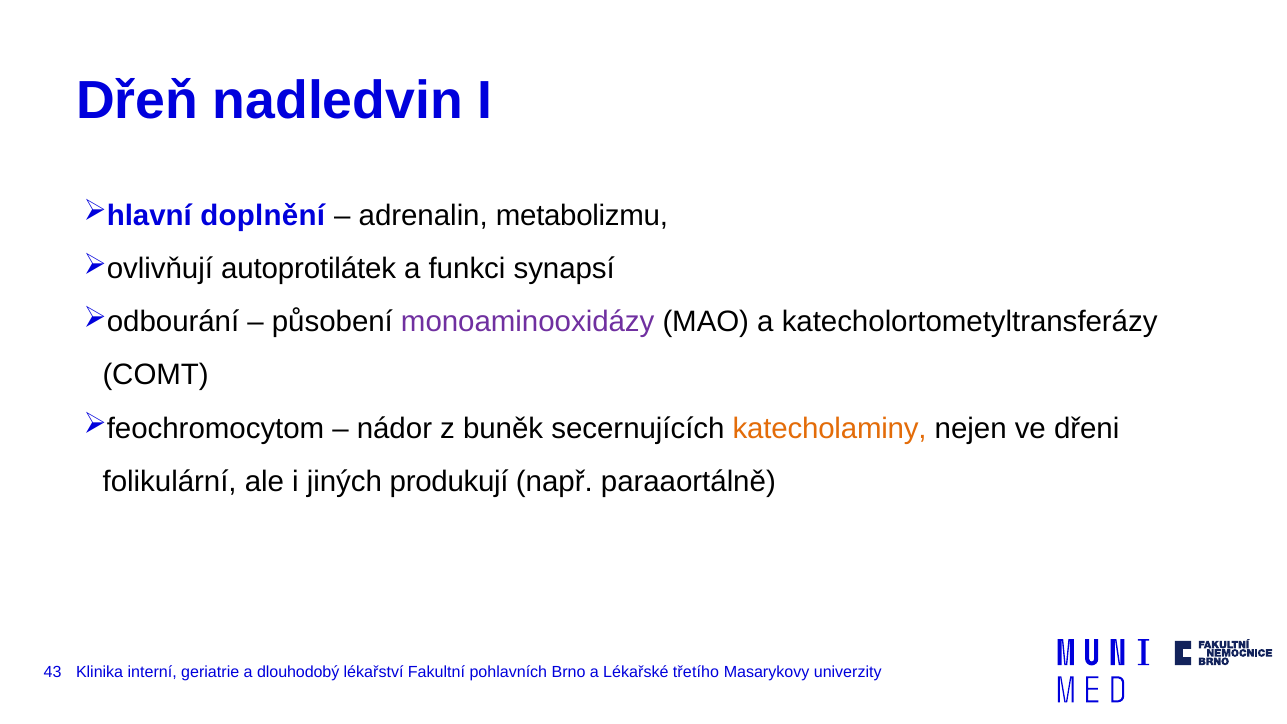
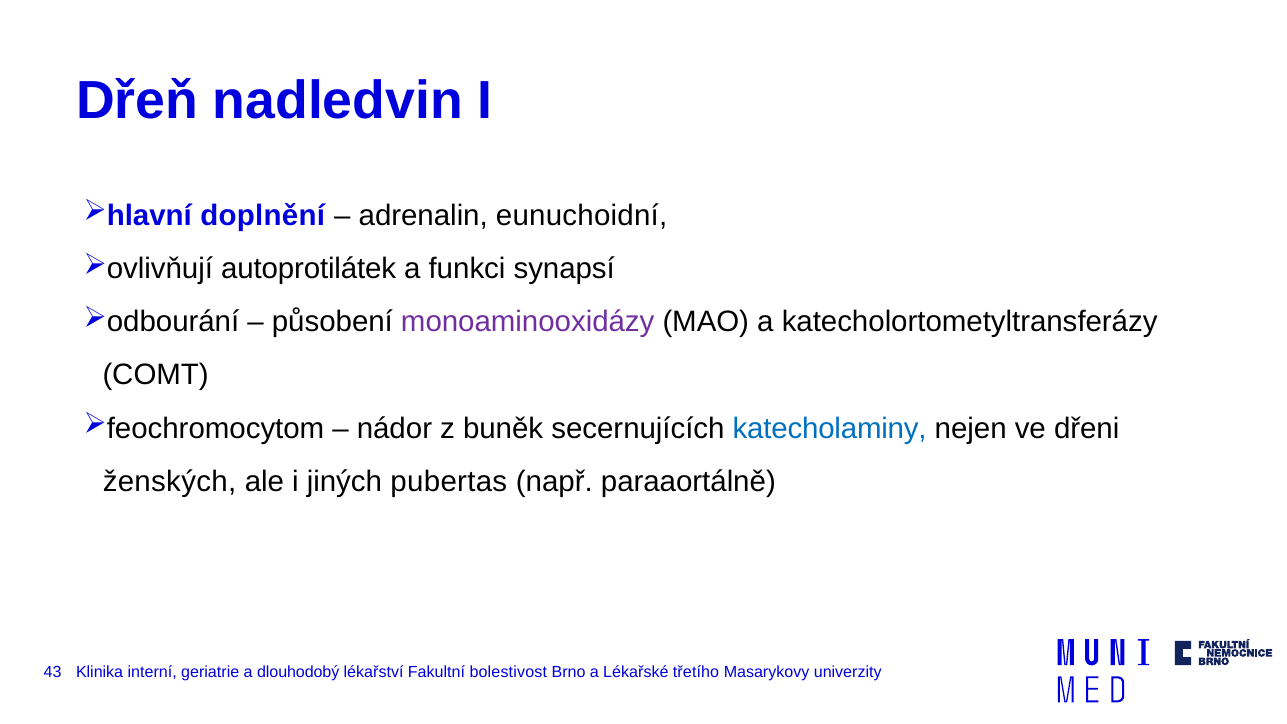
metabolizmu: metabolizmu -> eunuchoidní (582, 216)
katecholaminy colour: orange -> blue (830, 428)
folikulární: folikulární -> ženských (169, 481)
produkují: produkují -> pubertas (449, 481)
pohlavních: pohlavních -> bolestivost (508, 672)
